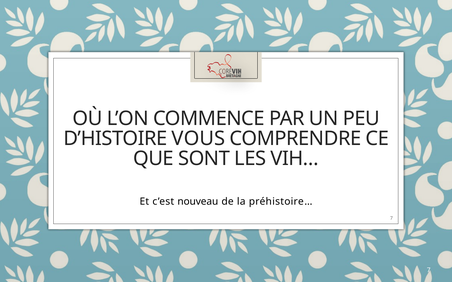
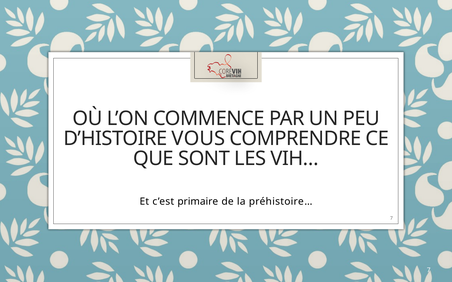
nouveau: nouveau -> primaire (198, 202)
